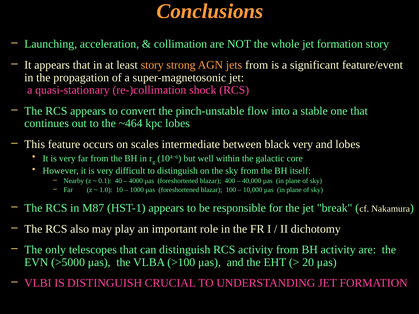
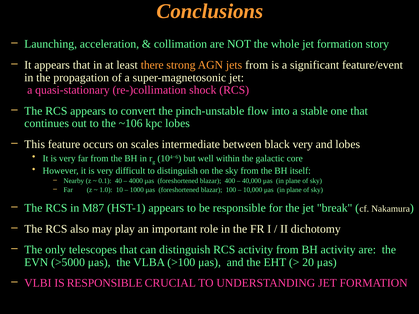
least story: story -> there (152, 65)
~464: ~464 -> ~106 (131, 124)
IS DISTINGUISH: DISTINGUISH -> RESPONSIBLE (105, 283)
